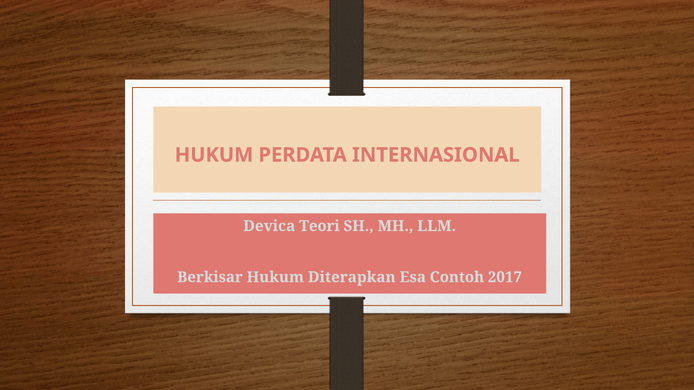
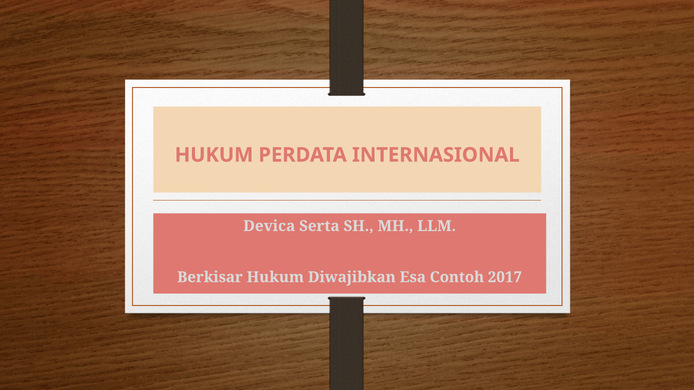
Teori: Teori -> Serta (319, 226)
Diterapkan: Diterapkan -> Diwajibkan (352, 277)
